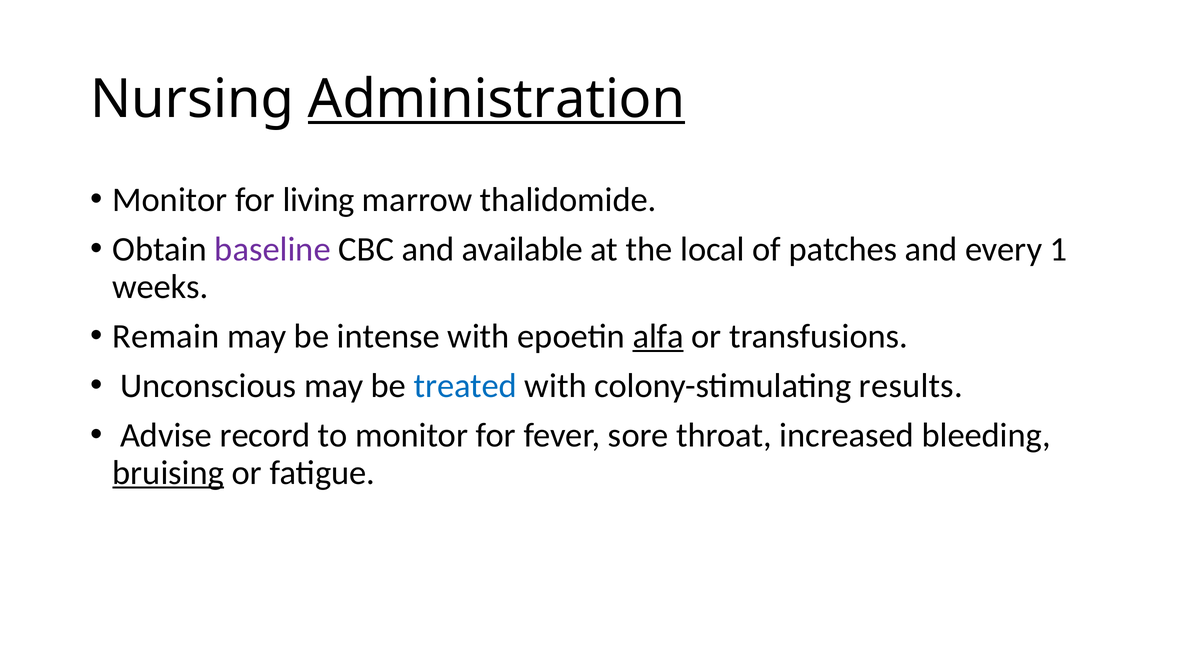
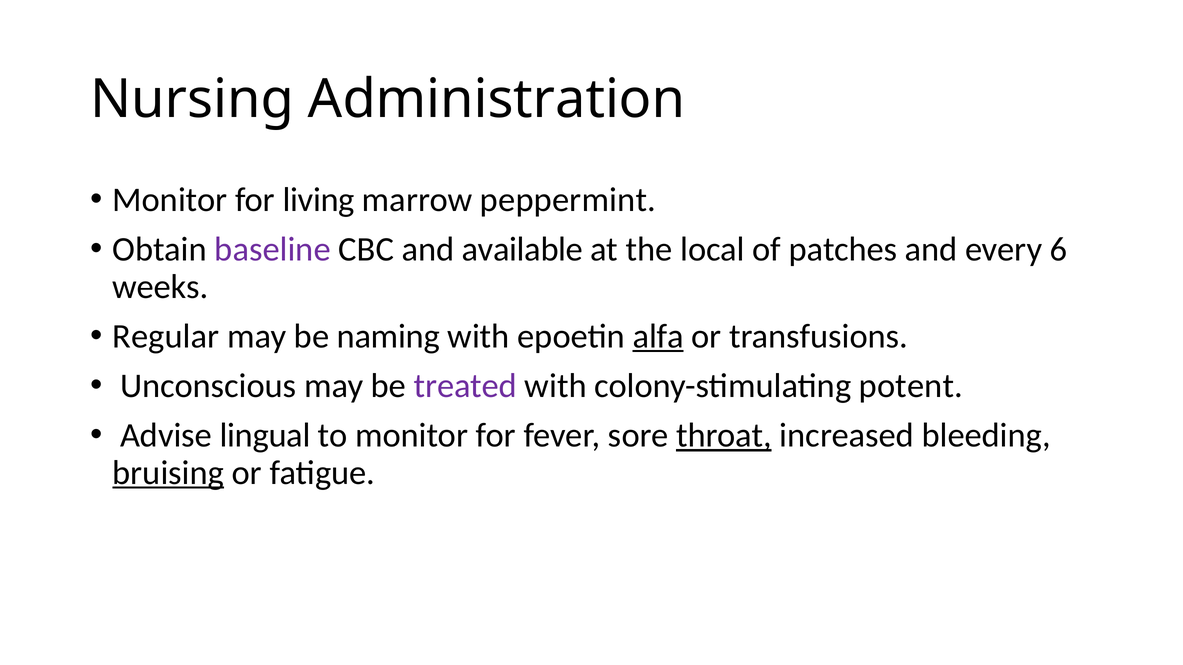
Administration underline: present -> none (497, 99)
thalidomide: thalidomide -> peppermint (568, 200)
1: 1 -> 6 (1059, 250)
Remain: Remain -> Regular (166, 336)
intense: intense -> naming (388, 336)
treated colour: blue -> purple (465, 386)
results: results -> potent (911, 386)
record: record -> lingual (265, 436)
throat underline: none -> present (724, 436)
